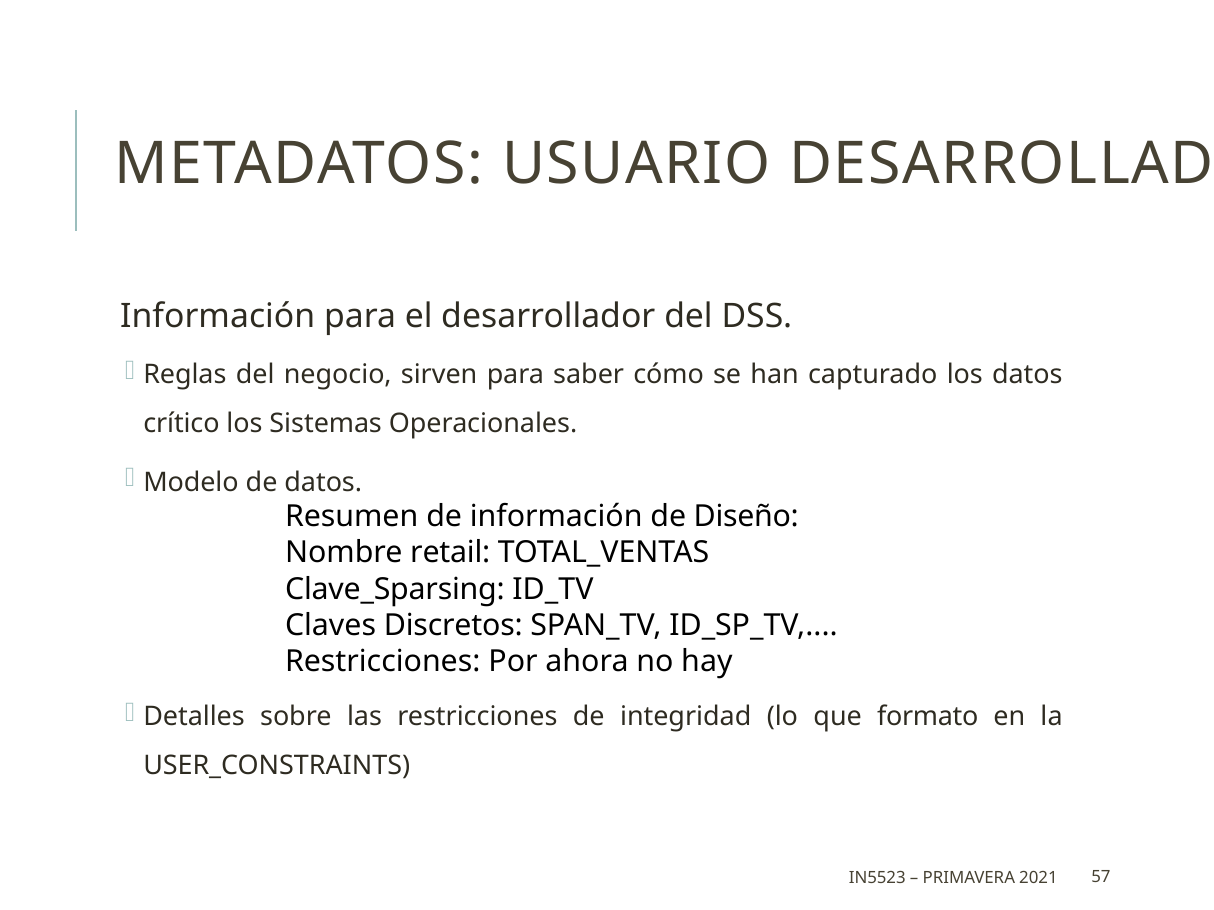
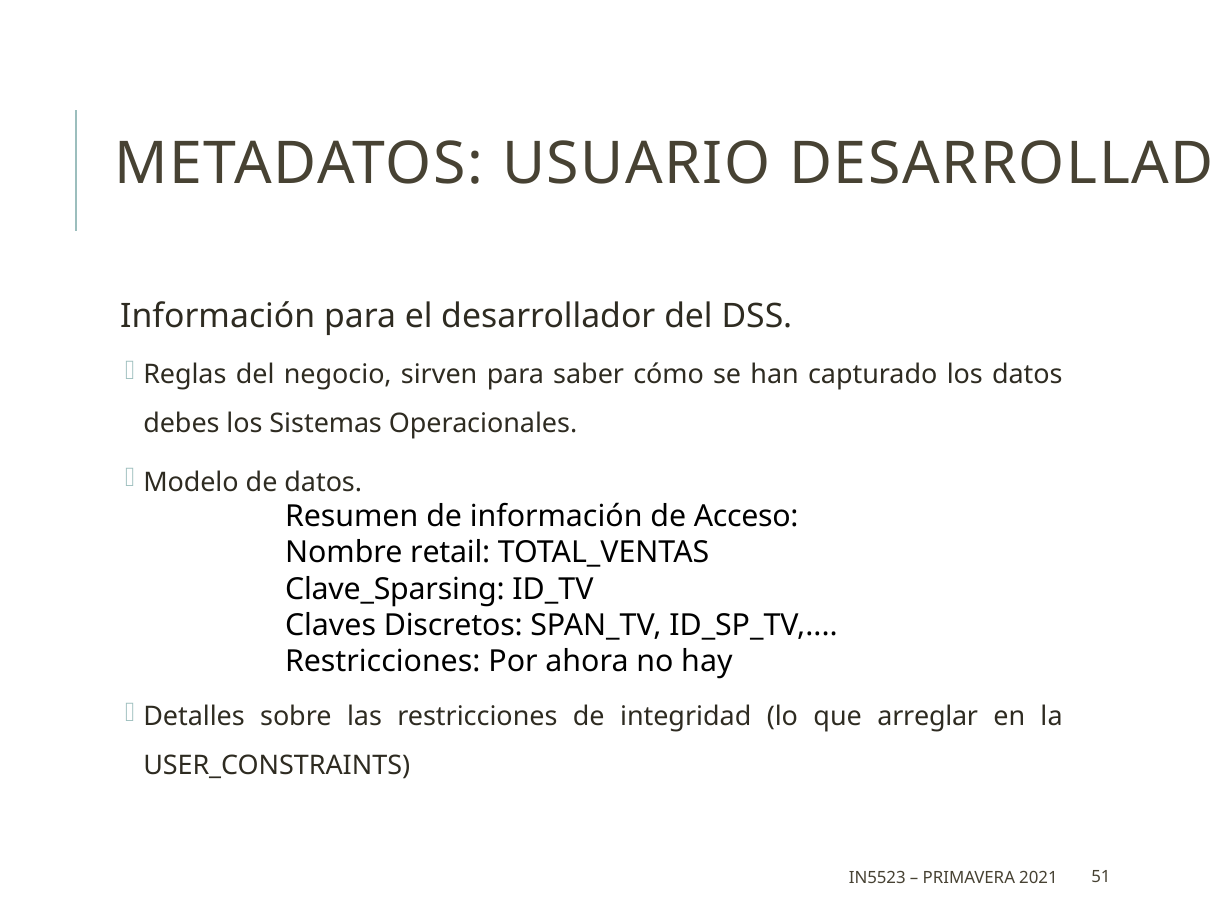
crítico: crítico -> debes (181, 424)
Diseño: Diseño -> Acceso (746, 517)
formato: formato -> arreglar (928, 717)
57: 57 -> 51 (1101, 877)
